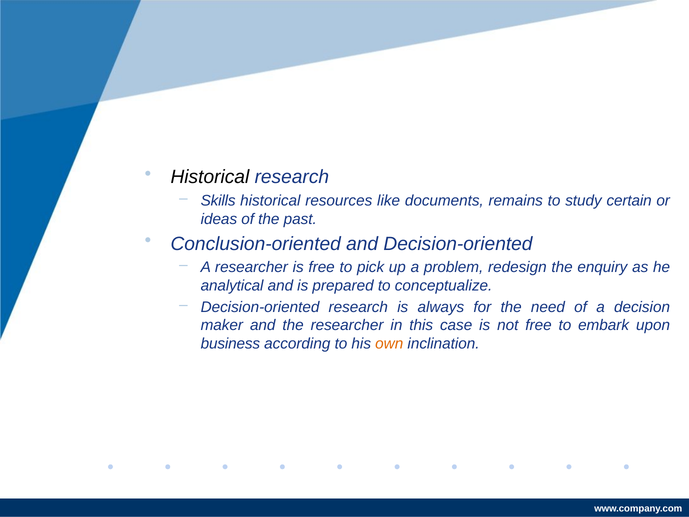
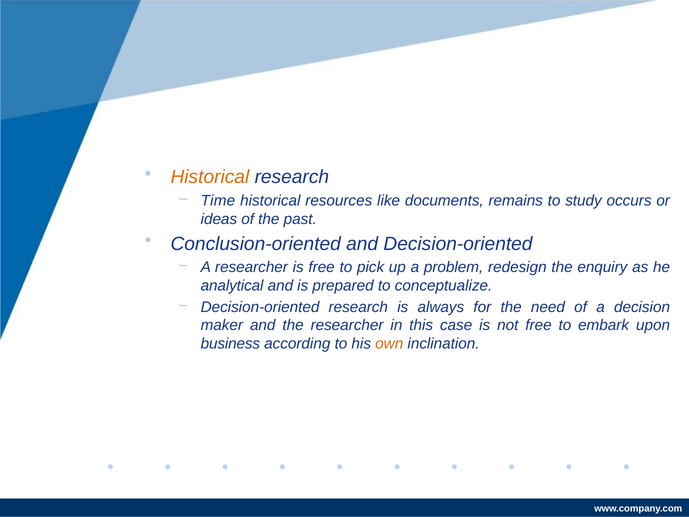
Historical colour: black -> orange (210, 177)
Skills: Skills -> Time (218, 201)
certain: certain -> occurs (629, 201)
